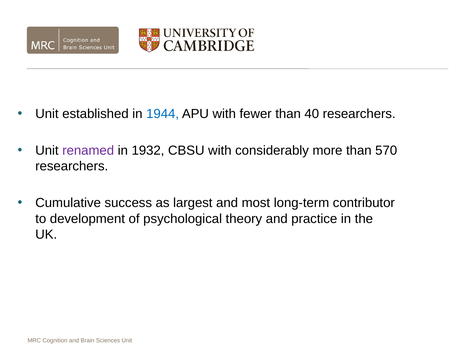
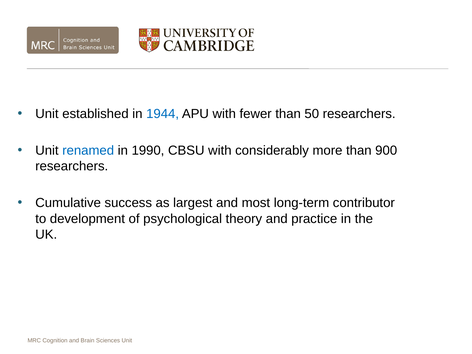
40: 40 -> 50 (312, 114)
renamed colour: purple -> blue (88, 150)
1932: 1932 -> 1990 (148, 150)
570: 570 -> 900 (386, 150)
